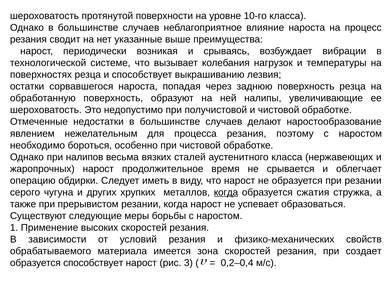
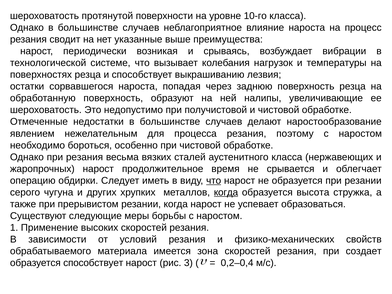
при налипов: налипов -> резания (85, 157)
что underline: none -> present (214, 181)
сжатия: сжатия -> высота (313, 192)
